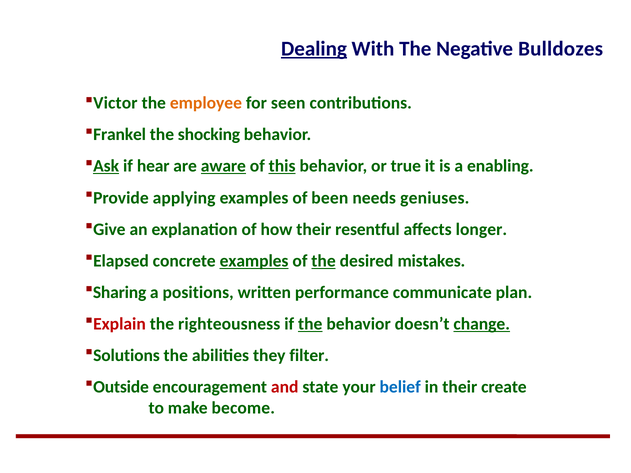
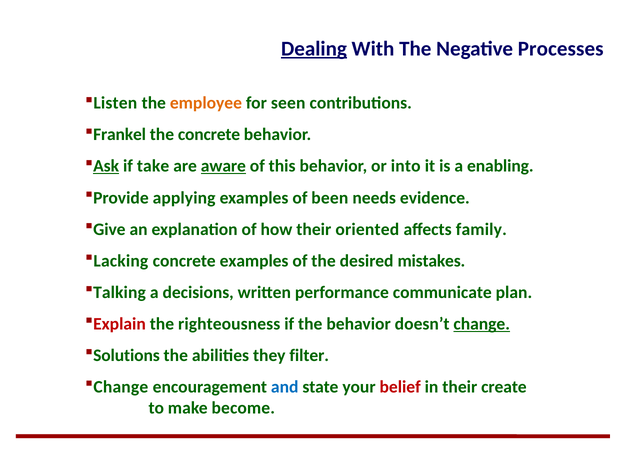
Bulldozes: Bulldozes -> Processes (561, 49)
Victor: Victor -> Listen (115, 103)
the shocking: shocking -> concrete (209, 135)
hear: hear -> take (153, 166)
this underline: present -> none (282, 166)
true: true -> into (406, 166)
geniuses: geniuses -> evidence (435, 198)
resentful: resentful -> oriented (367, 229)
longer: longer -> family (481, 229)
Elapsed: Elapsed -> Lacking (121, 261)
examples underline: present -> none (254, 261)
the underline: present -> none (324, 261)
Sharing: Sharing -> Talking (119, 292)
positions: positions -> decisions (198, 292)
the underline: present -> none (310, 324)
Outside: Outside -> Change (121, 387)
and colour: red -> blue (285, 387)
belief colour: blue -> red (400, 387)
